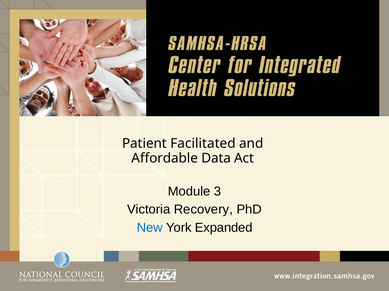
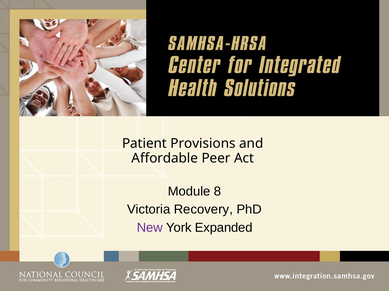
Facilitated: Facilitated -> Provisions (203, 144)
Data: Data -> Peer (216, 158)
3: 3 -> 8 (218, 192)
New colour: blue -> purple (150, 228)
